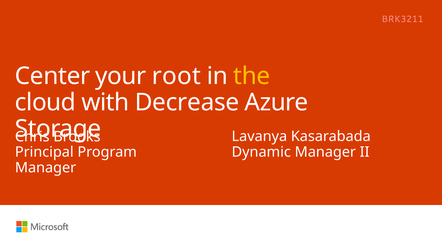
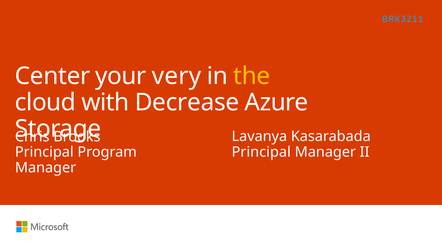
BRK3211 colour: pink -> light blue (403, 19)
root: root -> very (176, 76)
Dynamic: Dynamic -> Principal (261, 152)
